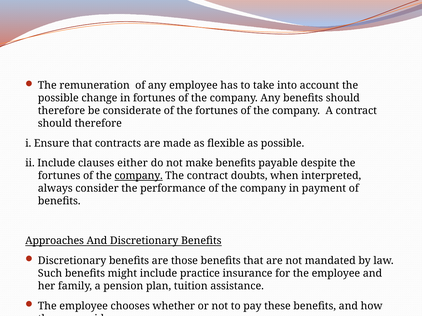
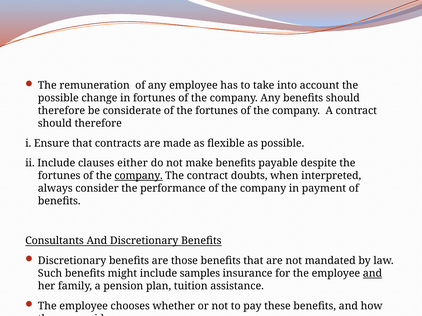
Approaches: Approaches -> Consultants (55, 241)
practice: practice -> samples (200, 274)
and underline: none -> present (372, 274)
